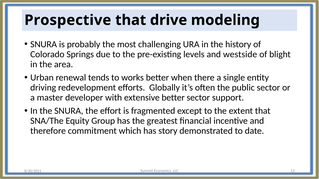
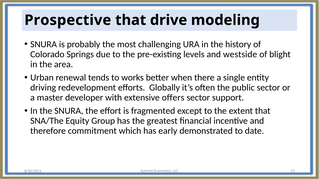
extensive better: better -> offers (173, 98)
story: story -> early (168, 131)
